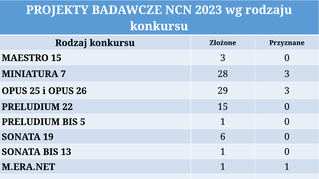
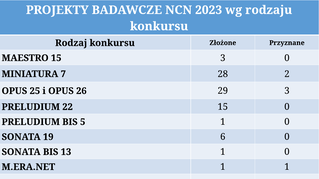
28 3: 3 -> 2 (287, 74)
